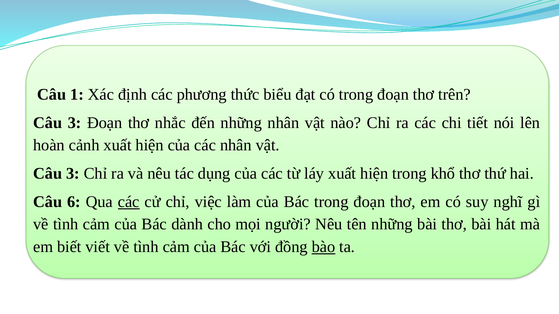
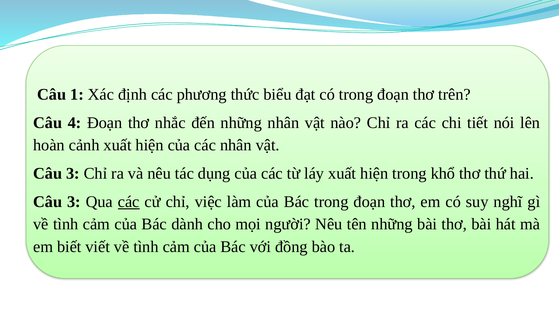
3: 3 -> 4 (75, 123)
6: 6 -> 3 (74, 202)
bào underline: present -> none (323, 247)
